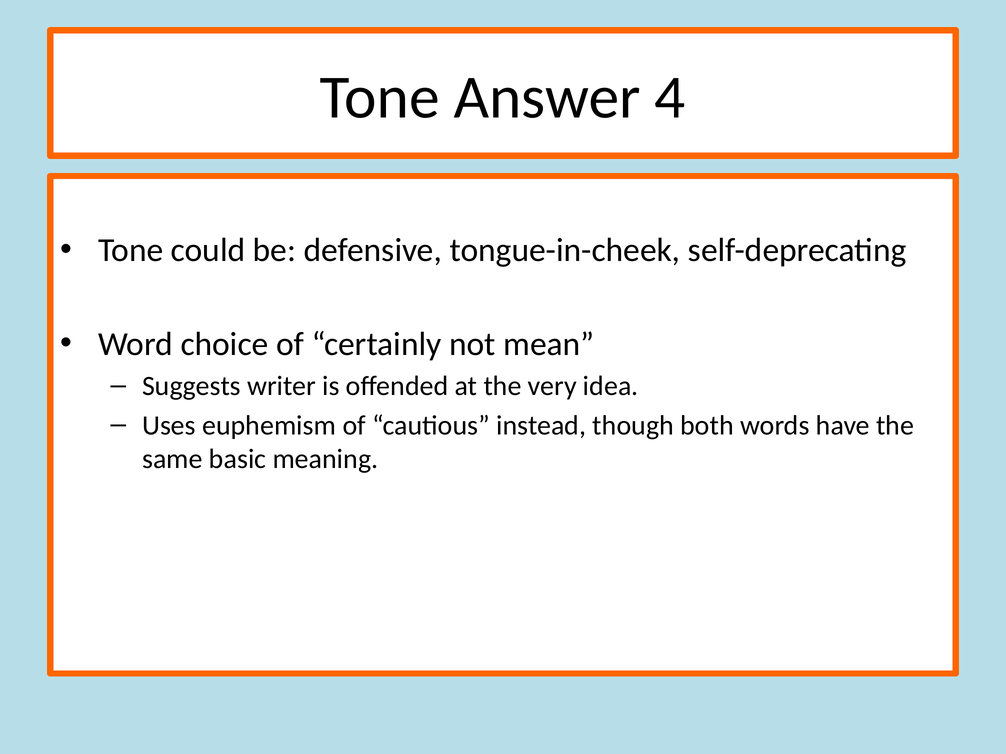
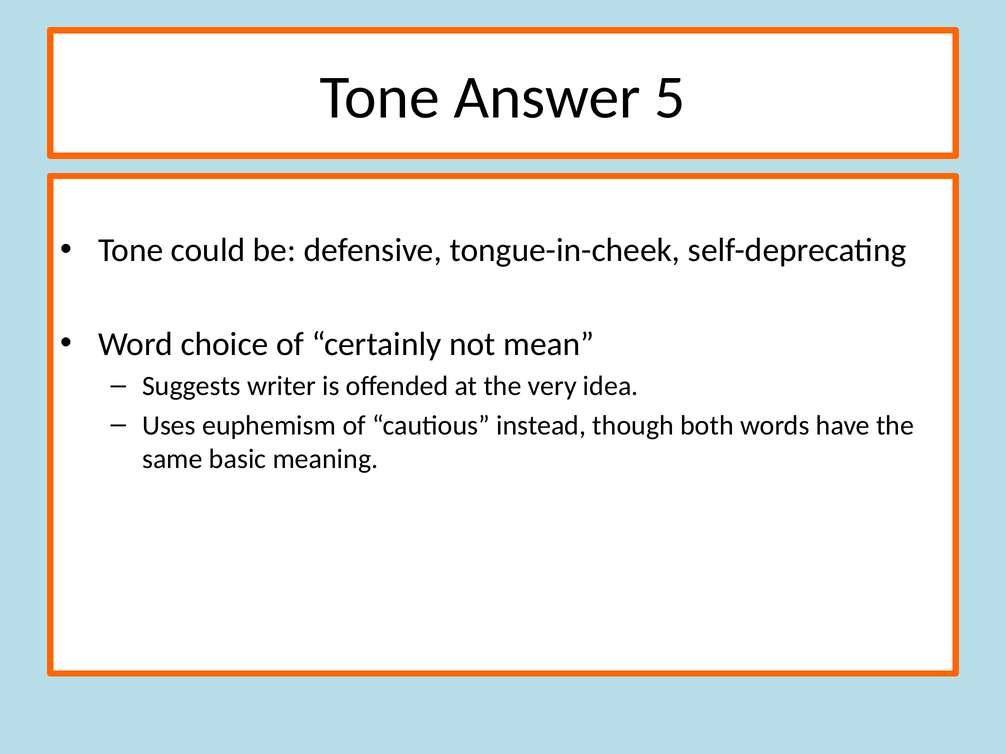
4: 4 -> 5 (670, 97)
